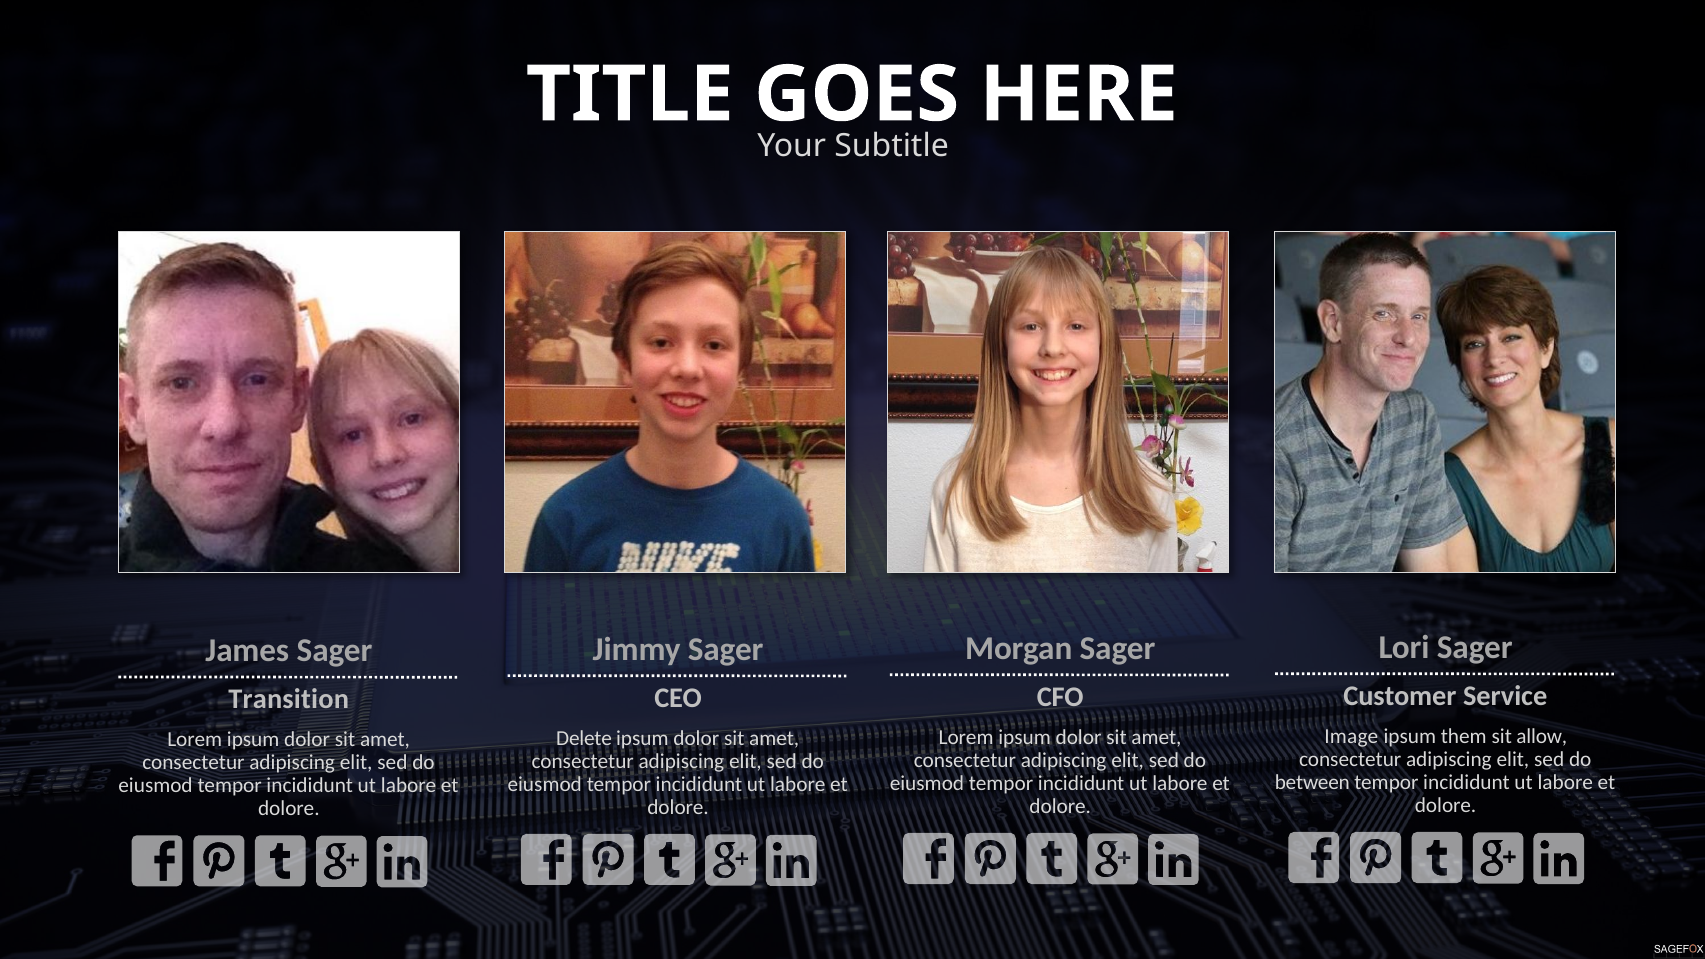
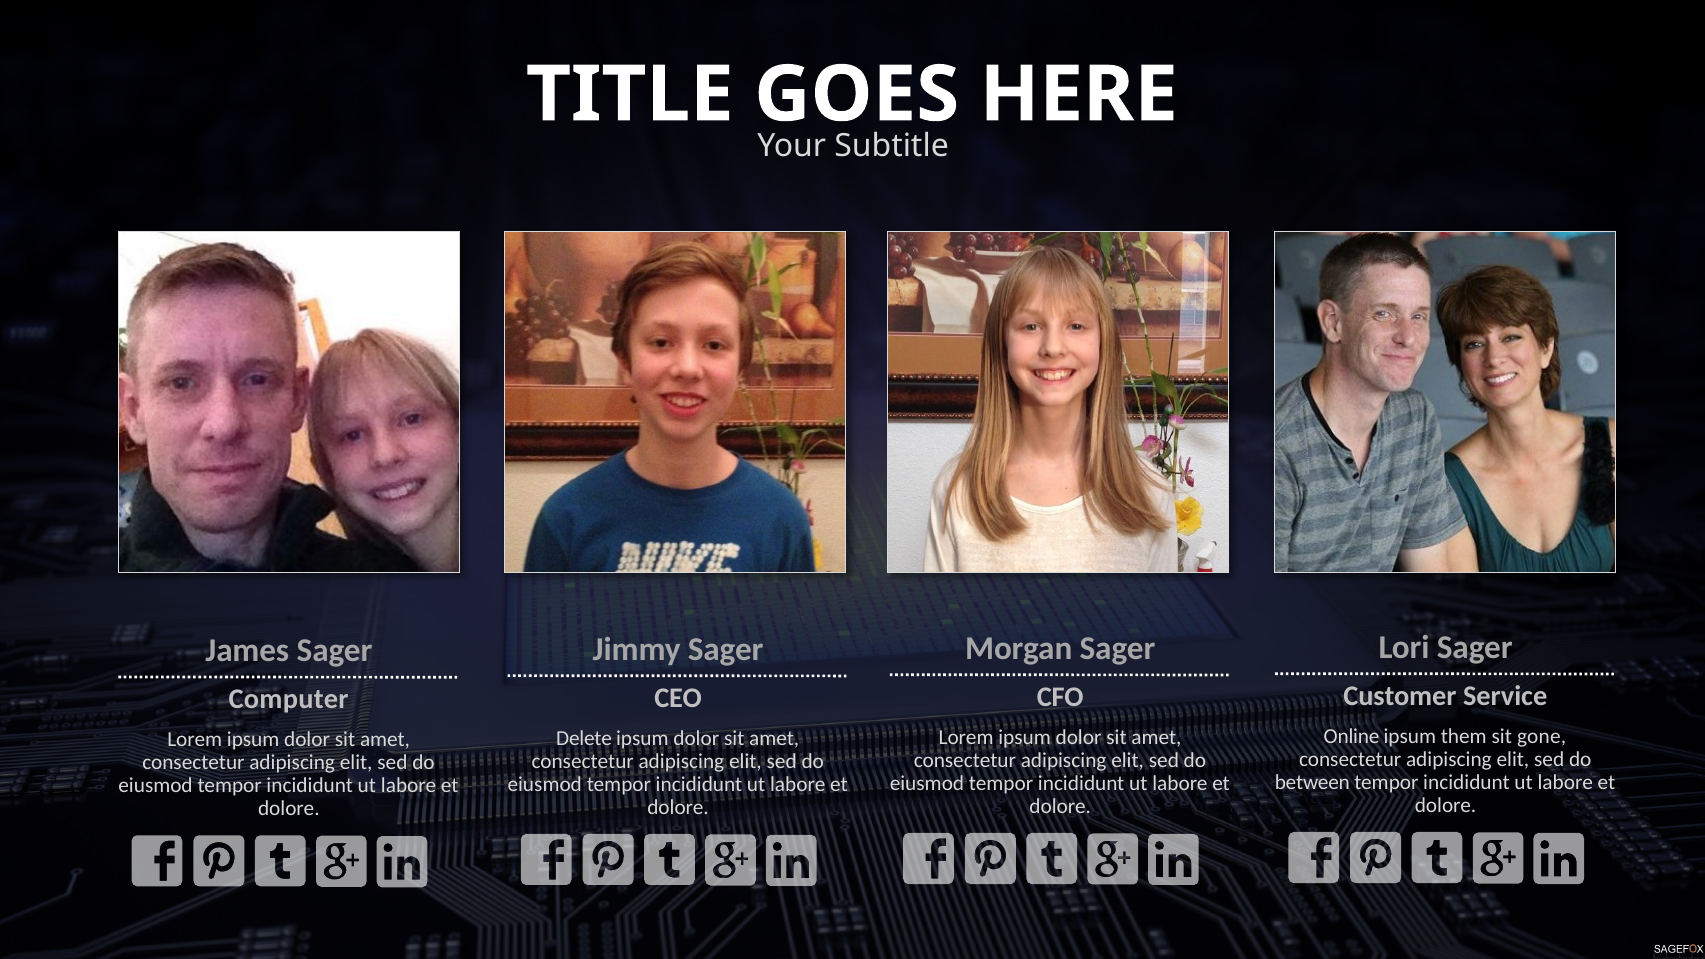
Transition: Transition -> Computer (289, 700)
Image: Image -> Online (1352, 736)
allow: allow -> gone (1542, 736)
